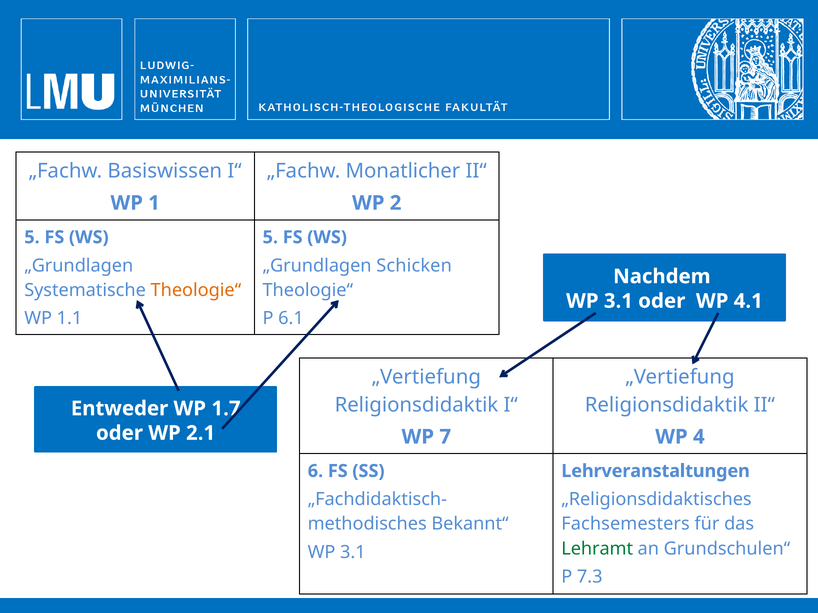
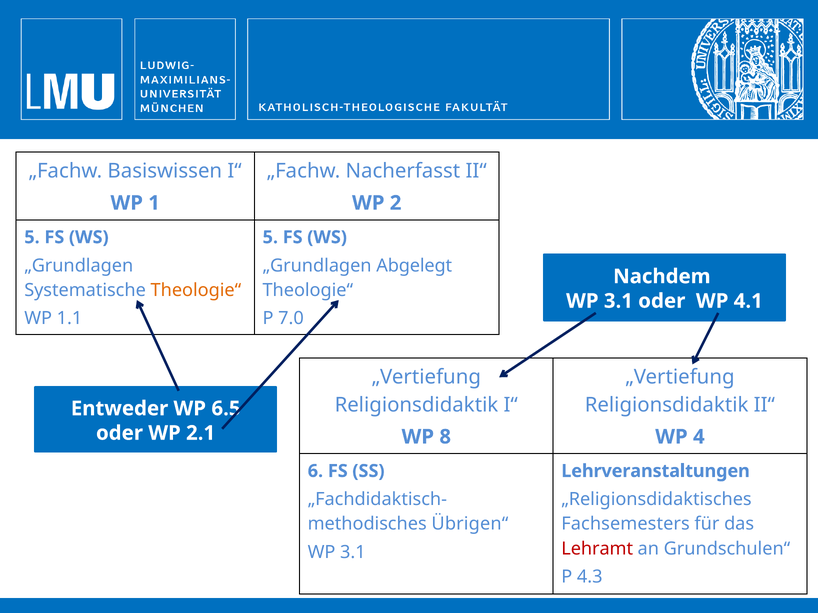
Monatlicher: Monatlicher -> Nacherfasst (403, 171)
Schicken: Schicken -> Abgelegt (414, 266)
6.1: 6.1 -> 7.0 (291, 319)
1.7: 1.7 -> 6.5 (226, 409)
7: 7 -> 8 (445, 437)
Bekannt“: Bekannt“ -> Übrigen“ (470, 524)
Lehramt colour: green -> red (597, 549)
7.3: 7.3 -> 4.3 (590, 577)
